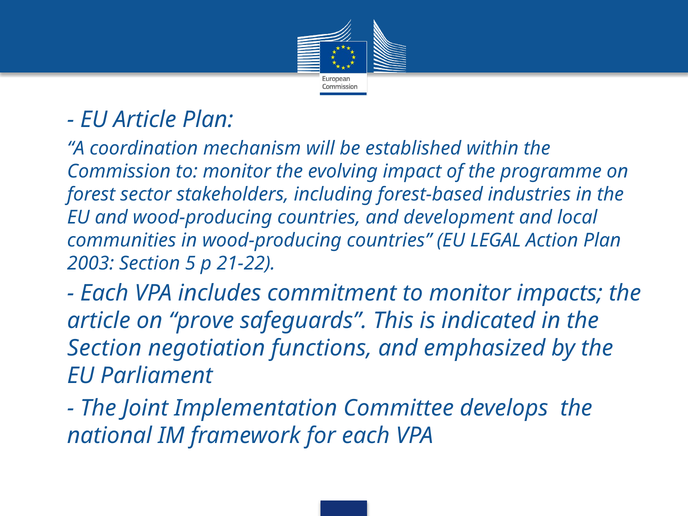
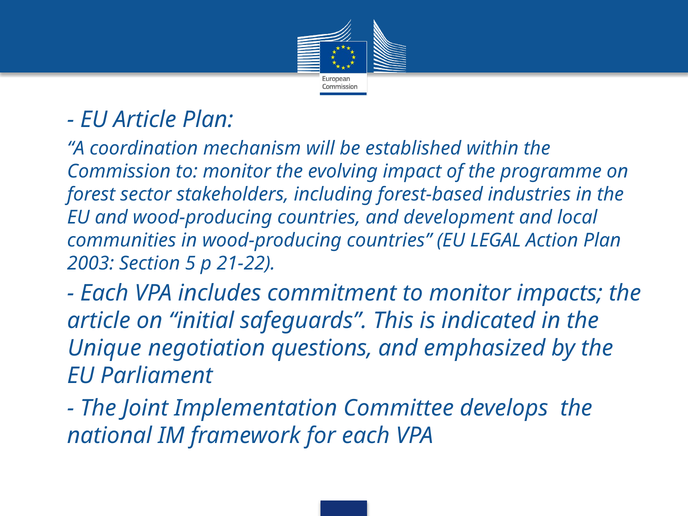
prove: prove -> initial (201, 321)
Section: Section -> Unique (105, 348)
functions: functions -> questions (322, 348)
